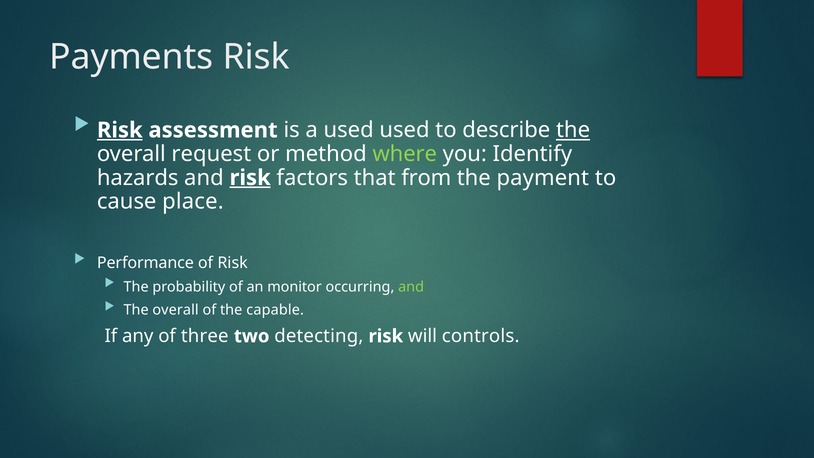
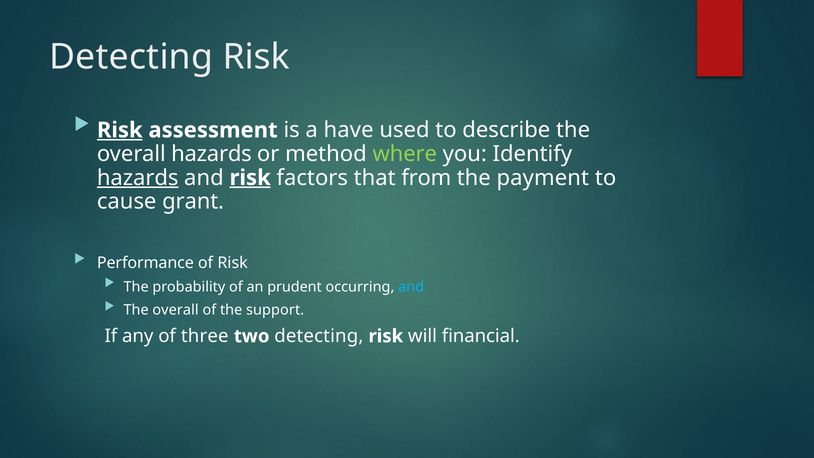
Payments: Payments -> Detecting (131, 57)
a used: used -> have (349, 130)
the underline: present -> none (573, 130)
overall request: request -> hazards (211, 154)
hazards underline: none -> present (138, 178)
place: place -> grant (193, 201)
monitor: monitor -> prudent (295, 287)
and colour: light green -> light blue (411, 287)
capable: capable -> support (275, 310)
controls: controls -> financial (481, 336)
